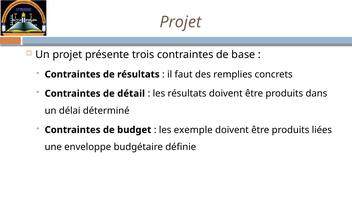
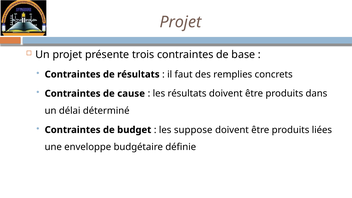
détail: détail -> cause (131, 94)
exemple: exemple -> suppose (193, 130)
